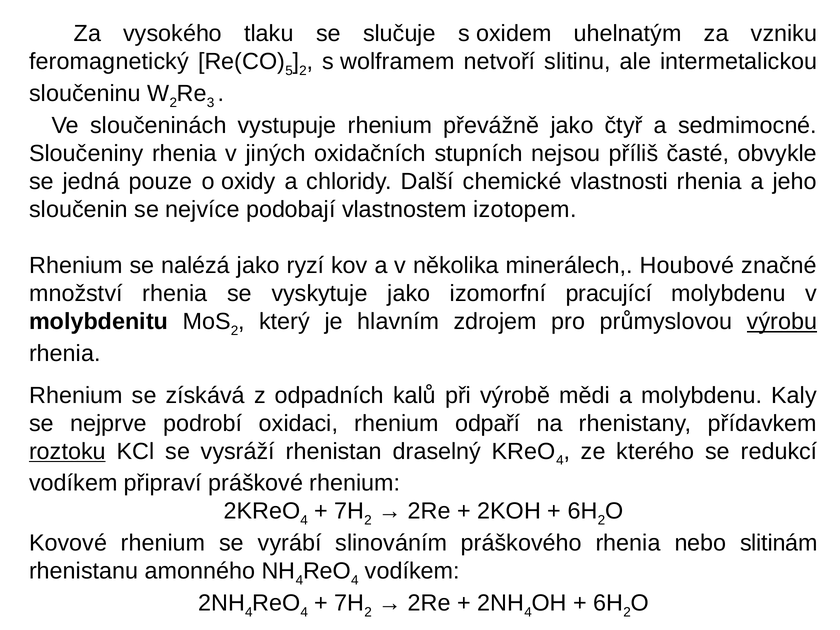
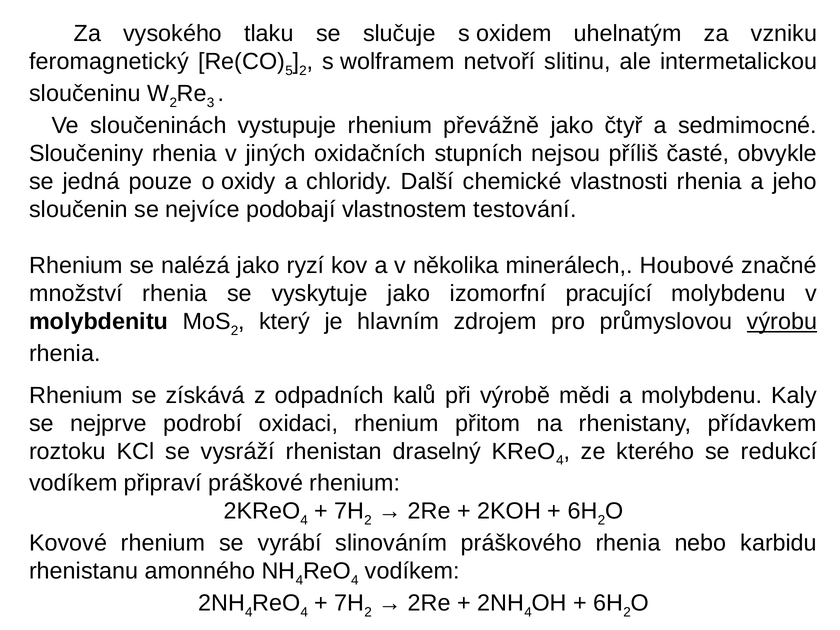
izotopem: izotopem -> testování (525, 209)
odpaří: odpaří -> přitom (488, 423)
roztoku underline: present -> none (67, 451)
slitinám: slitinám -> karbidu (779, 543)
